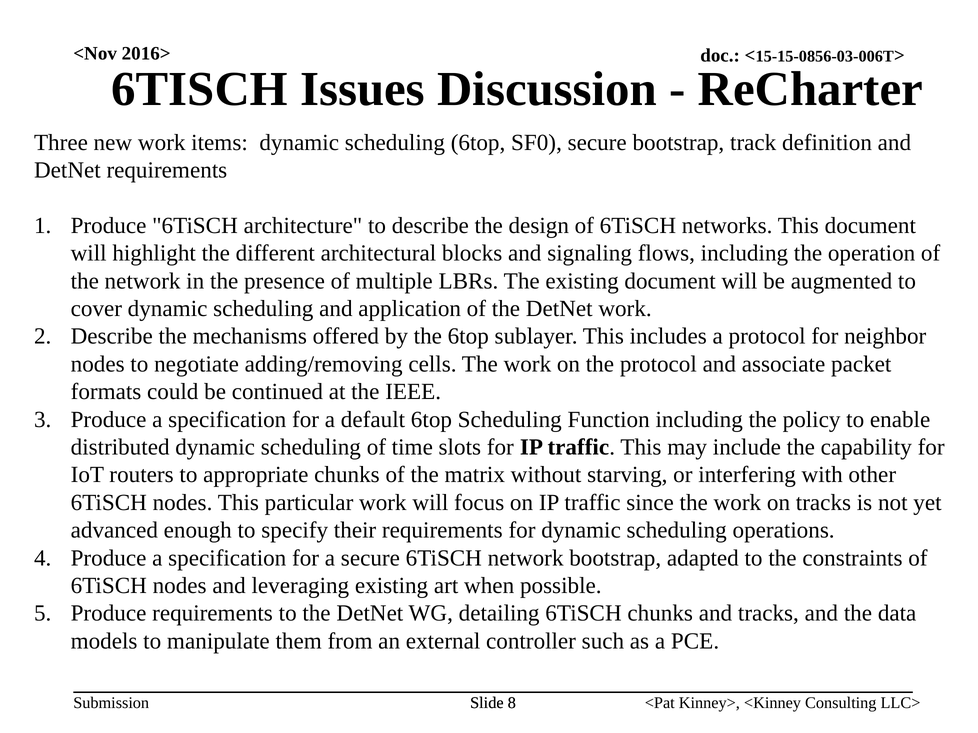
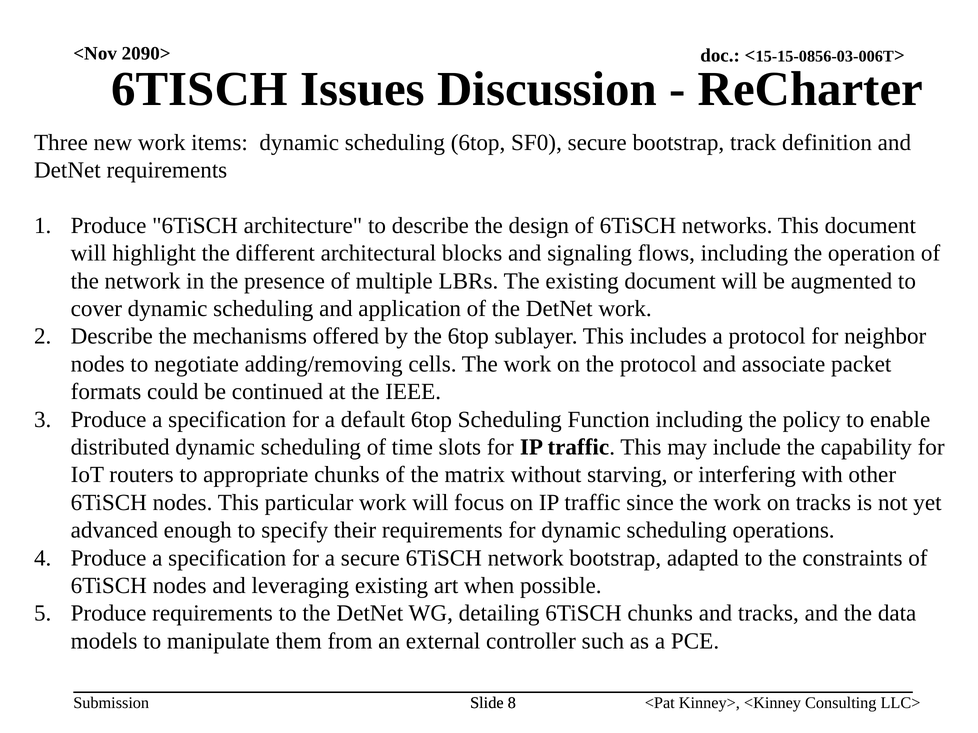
2016>: 2016> -> 2090> (146, 54)
